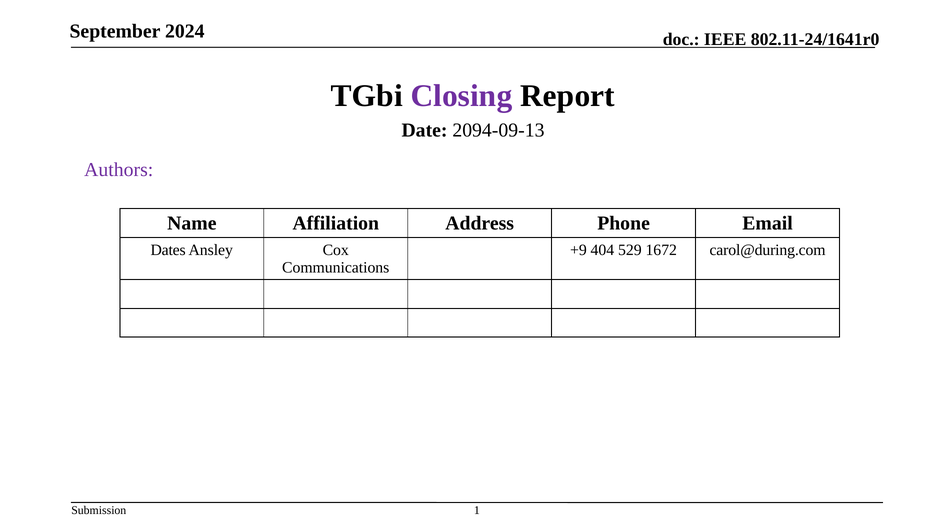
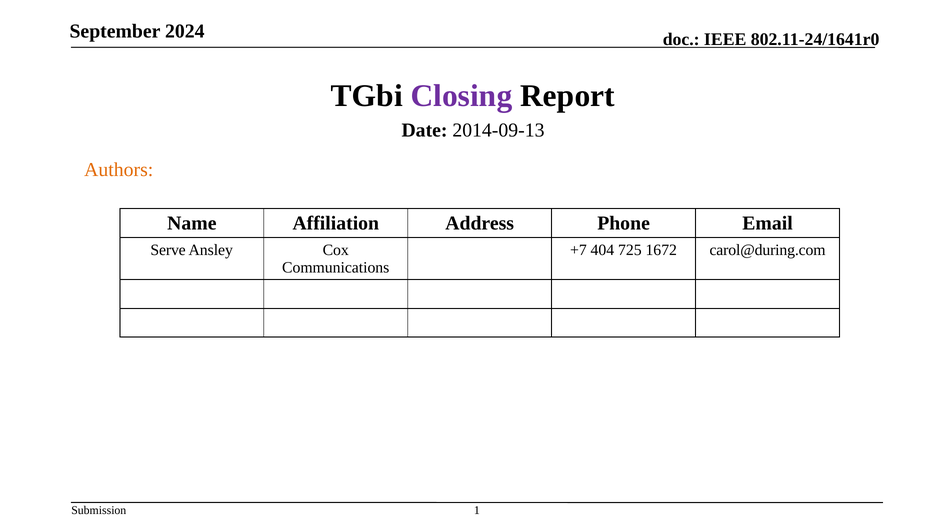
2094-09-13: 2094-09-13 -> 2014-09-13 (498, 130)
Authors colour: purple -> orange (119, 170)
Dates: Dates -> Serve (168, 250)
+9: +9 -> +7 (578, 250)
529: 529 -> 725 (630, 250)
